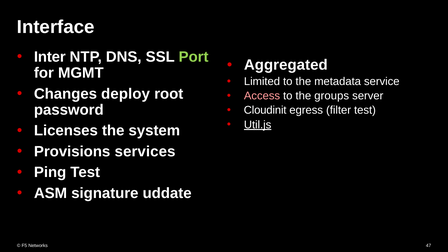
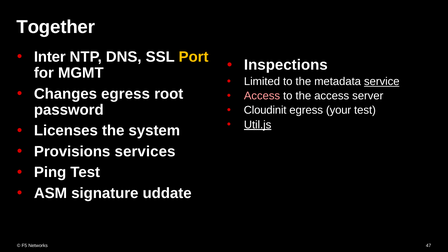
Interface: Interface -> Together (56, 27)
Port colour: light green -> yellow (194, 57)
Aggregated: Aggregated -> Inspections (286, 65)
service underline: none -> present (382, 81)
Changes deploy: deploy -> egress (126, 94)
the groups: groups -> access (332, 96)
filter: filter -> your (339, 110)
